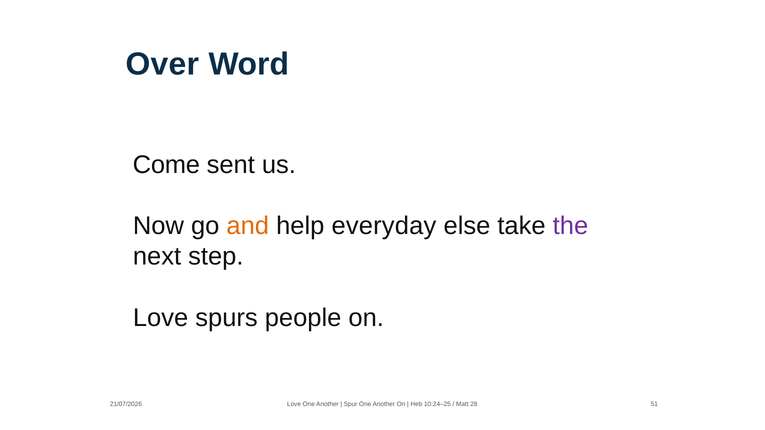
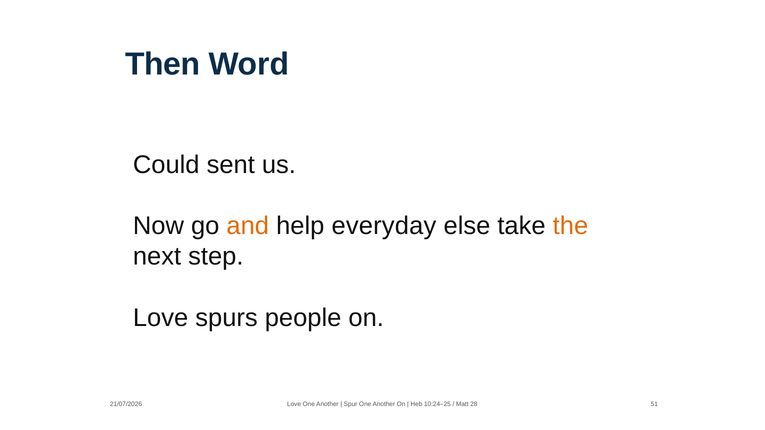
Over: Over -> Then (163, 64)
Come: Come -> Could (166, 165)
the colour: purple -> orange (570, 226)
